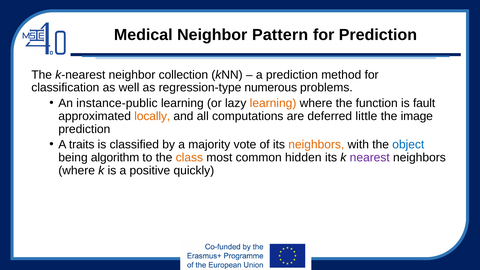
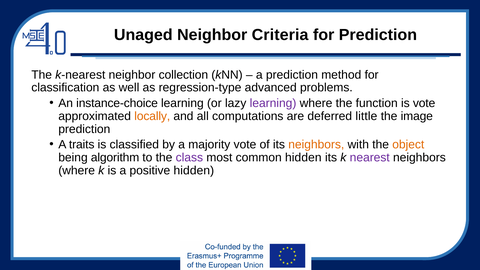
Medical: Medical -> Unaged (143, 35)
Pattern: Pattern -> Criteria (280, 35)
numerous: numerous -> advanced (271, 88)
instance-public: instance-public -> instance-choice (117, 103)
learning colour: orange -> purple (273, 103)
is fault: fault -> vote (424, 103)
object colour: blue -> orange (408, 145)
class colour: orange -> purple (189, 157)
positive quickly: quickly -> hidden (194, 170)
